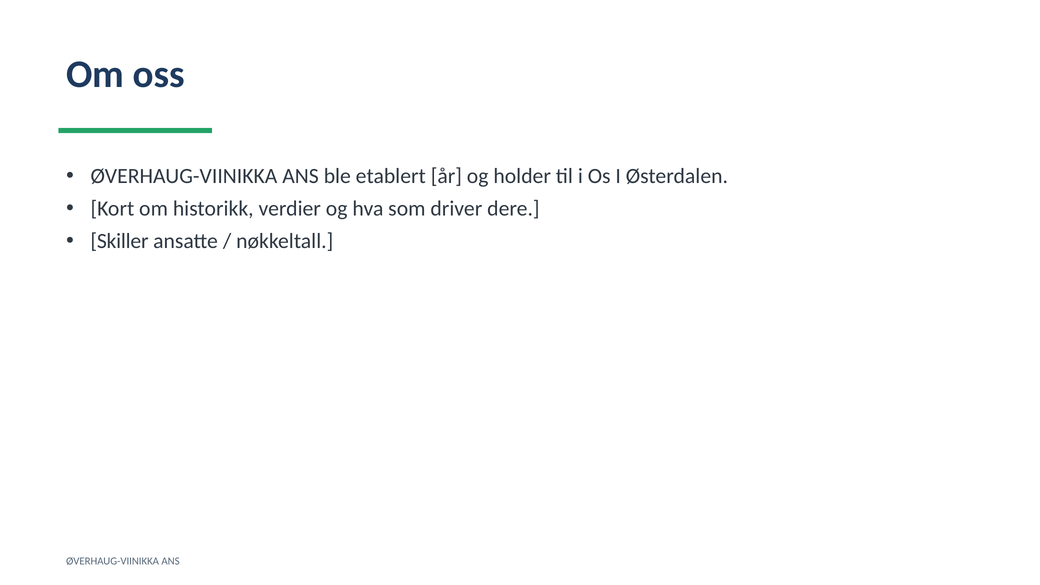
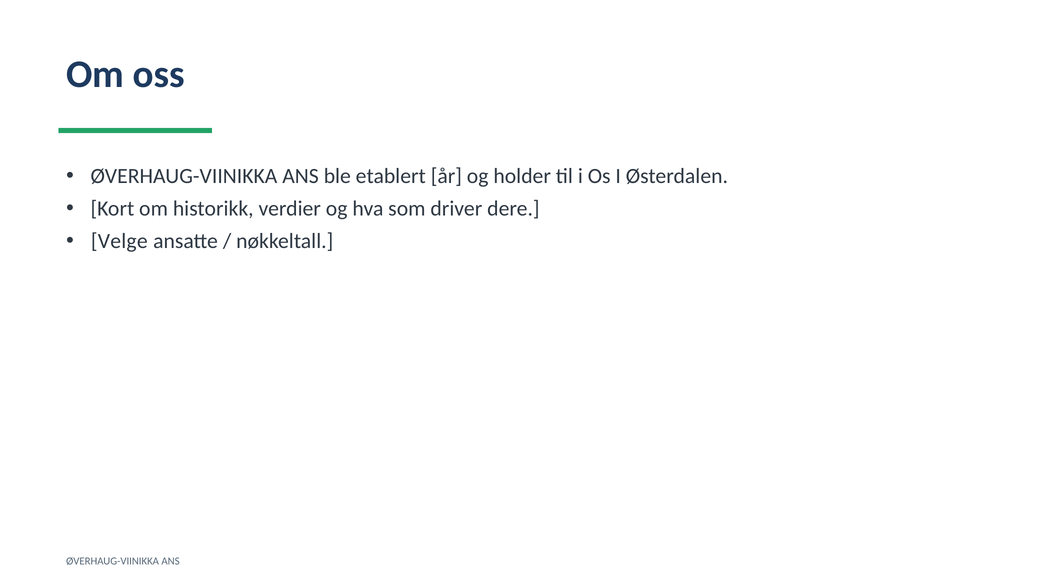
Skiller: Skiller -> Velge (119, 241)
